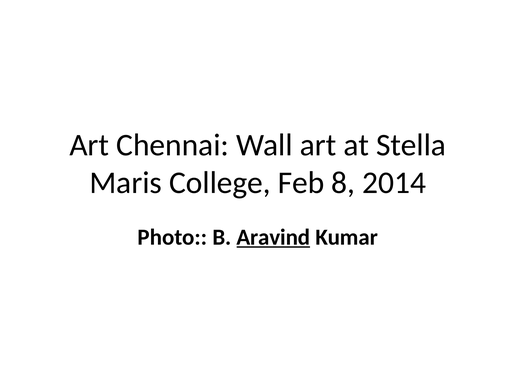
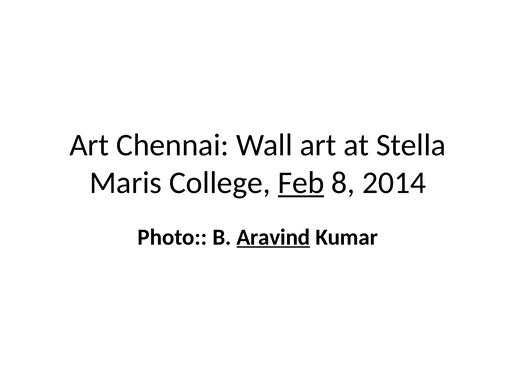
Feb underline: none -> present (301, 183)
